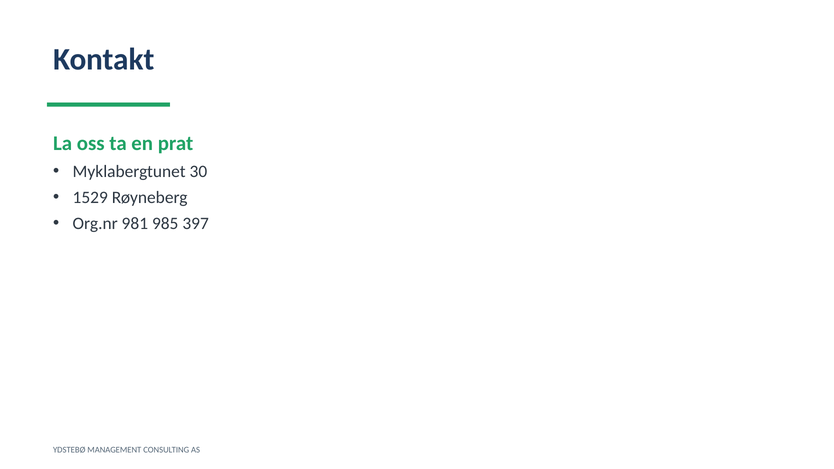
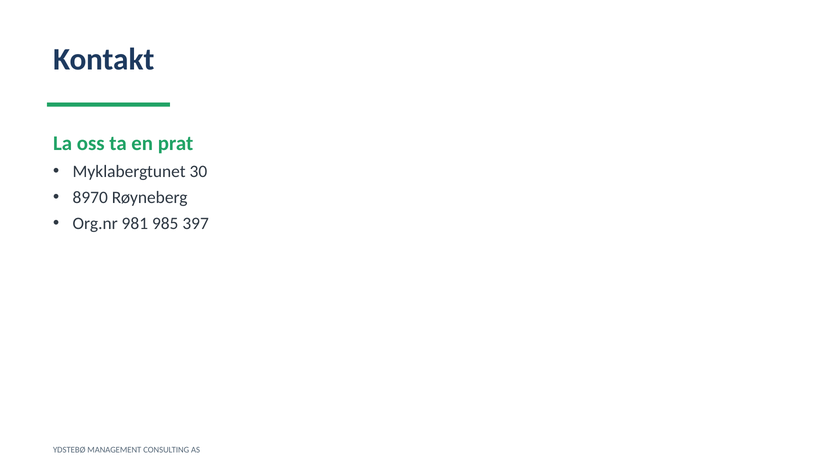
1529: 1529 -> 8970 (90, 198)
